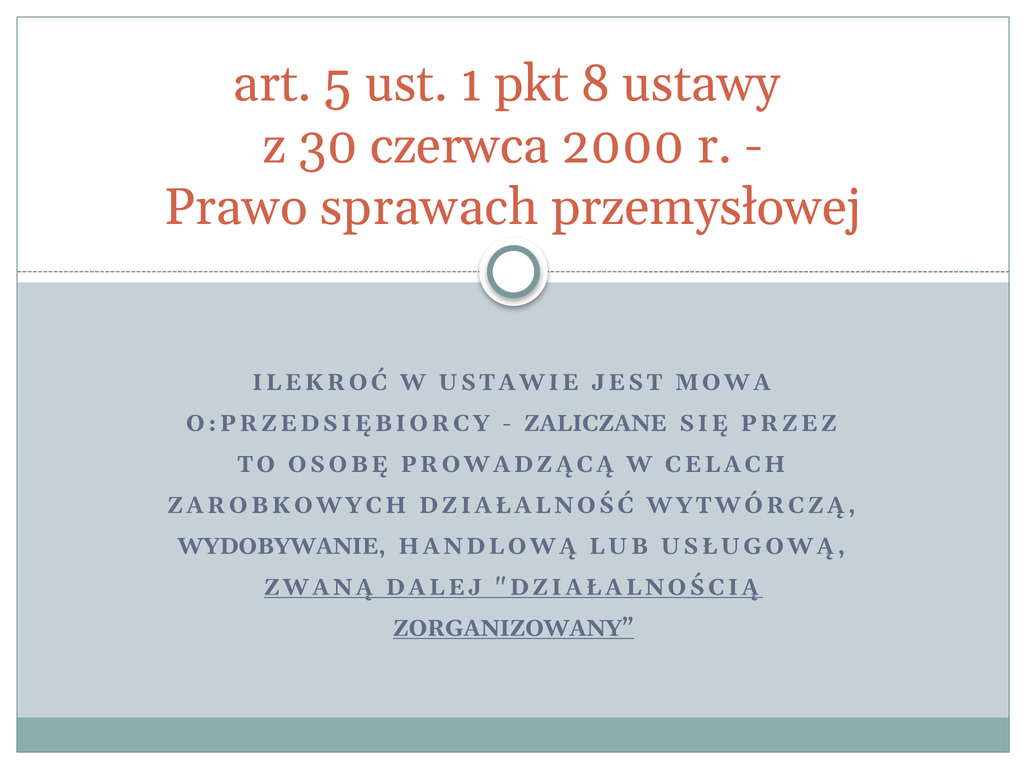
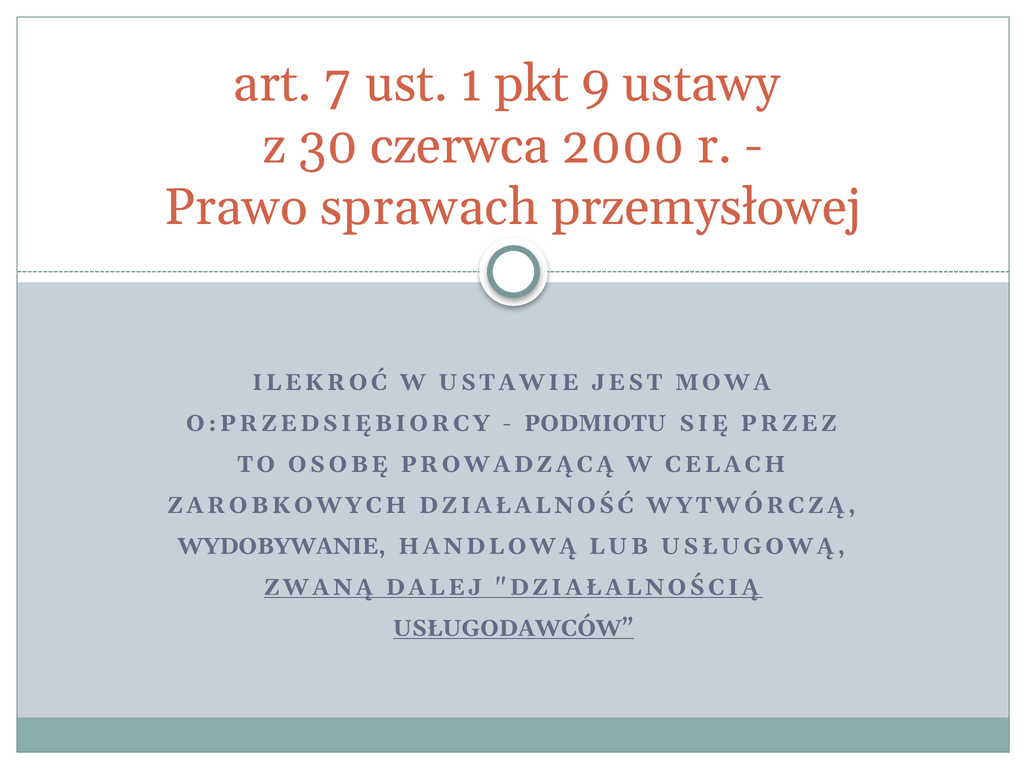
5: 5 -> 7 (338, 84)
8: 8 -> 9 (596, 84)
ZALICZANE: ZALICZANE -> PODMIOTU (595, 424)
ZORGANIZOWANY: ZORGANIZOWANY -> USŁUGODAWCÓW (513, 629)
